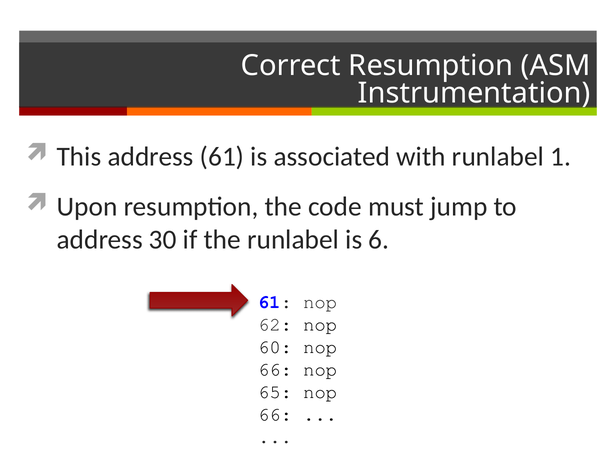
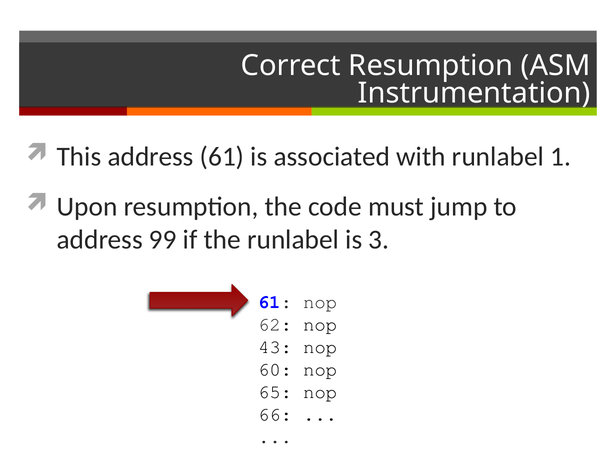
30: 30 -> 99 (163, 240)
6: 6 -> 3 (379, 240)
60: 60 -> 43 (275, 347)
66: 66 -> 60 (275, 370)
